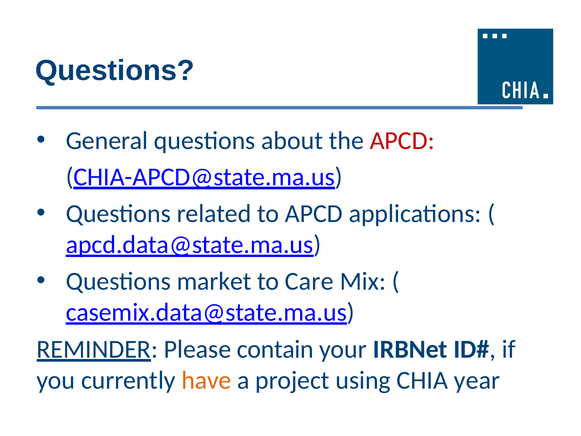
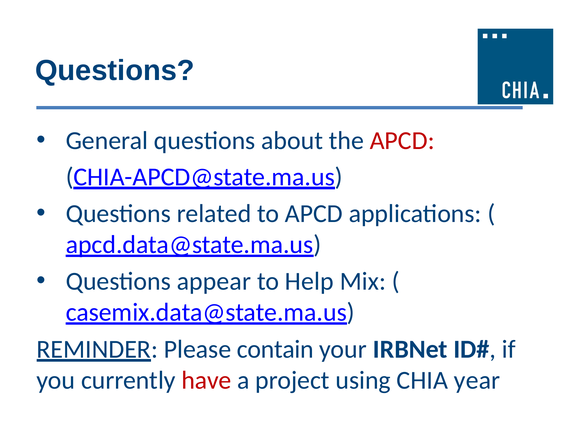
market: market -> appear (214, 281)
Care: Care -> Help (309, 281)
have colour: orange -> red (206, 380)
